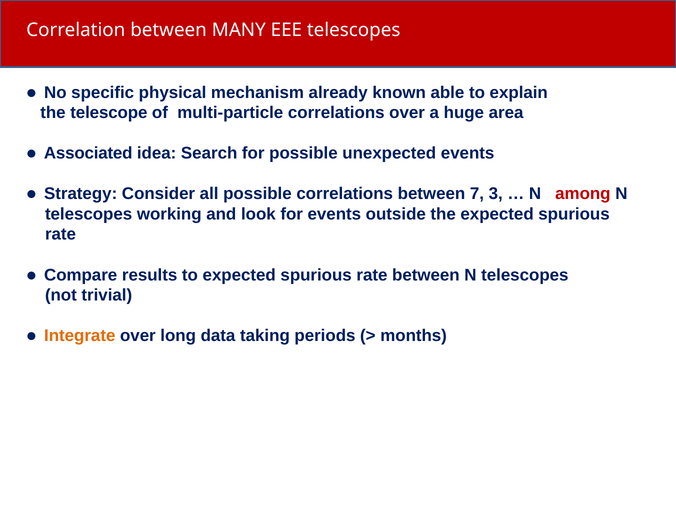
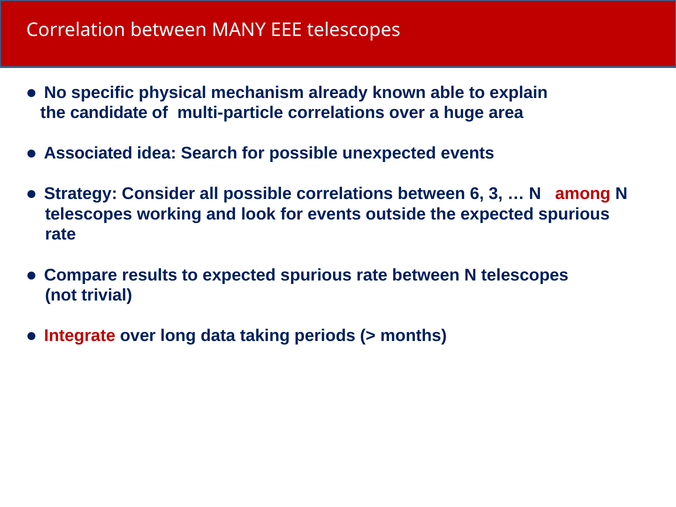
telescope: telescope -> candidate (109, 113)
7: 7 -> 6 (477, 194)
Integrate colour: orange -> red (80, 336)
